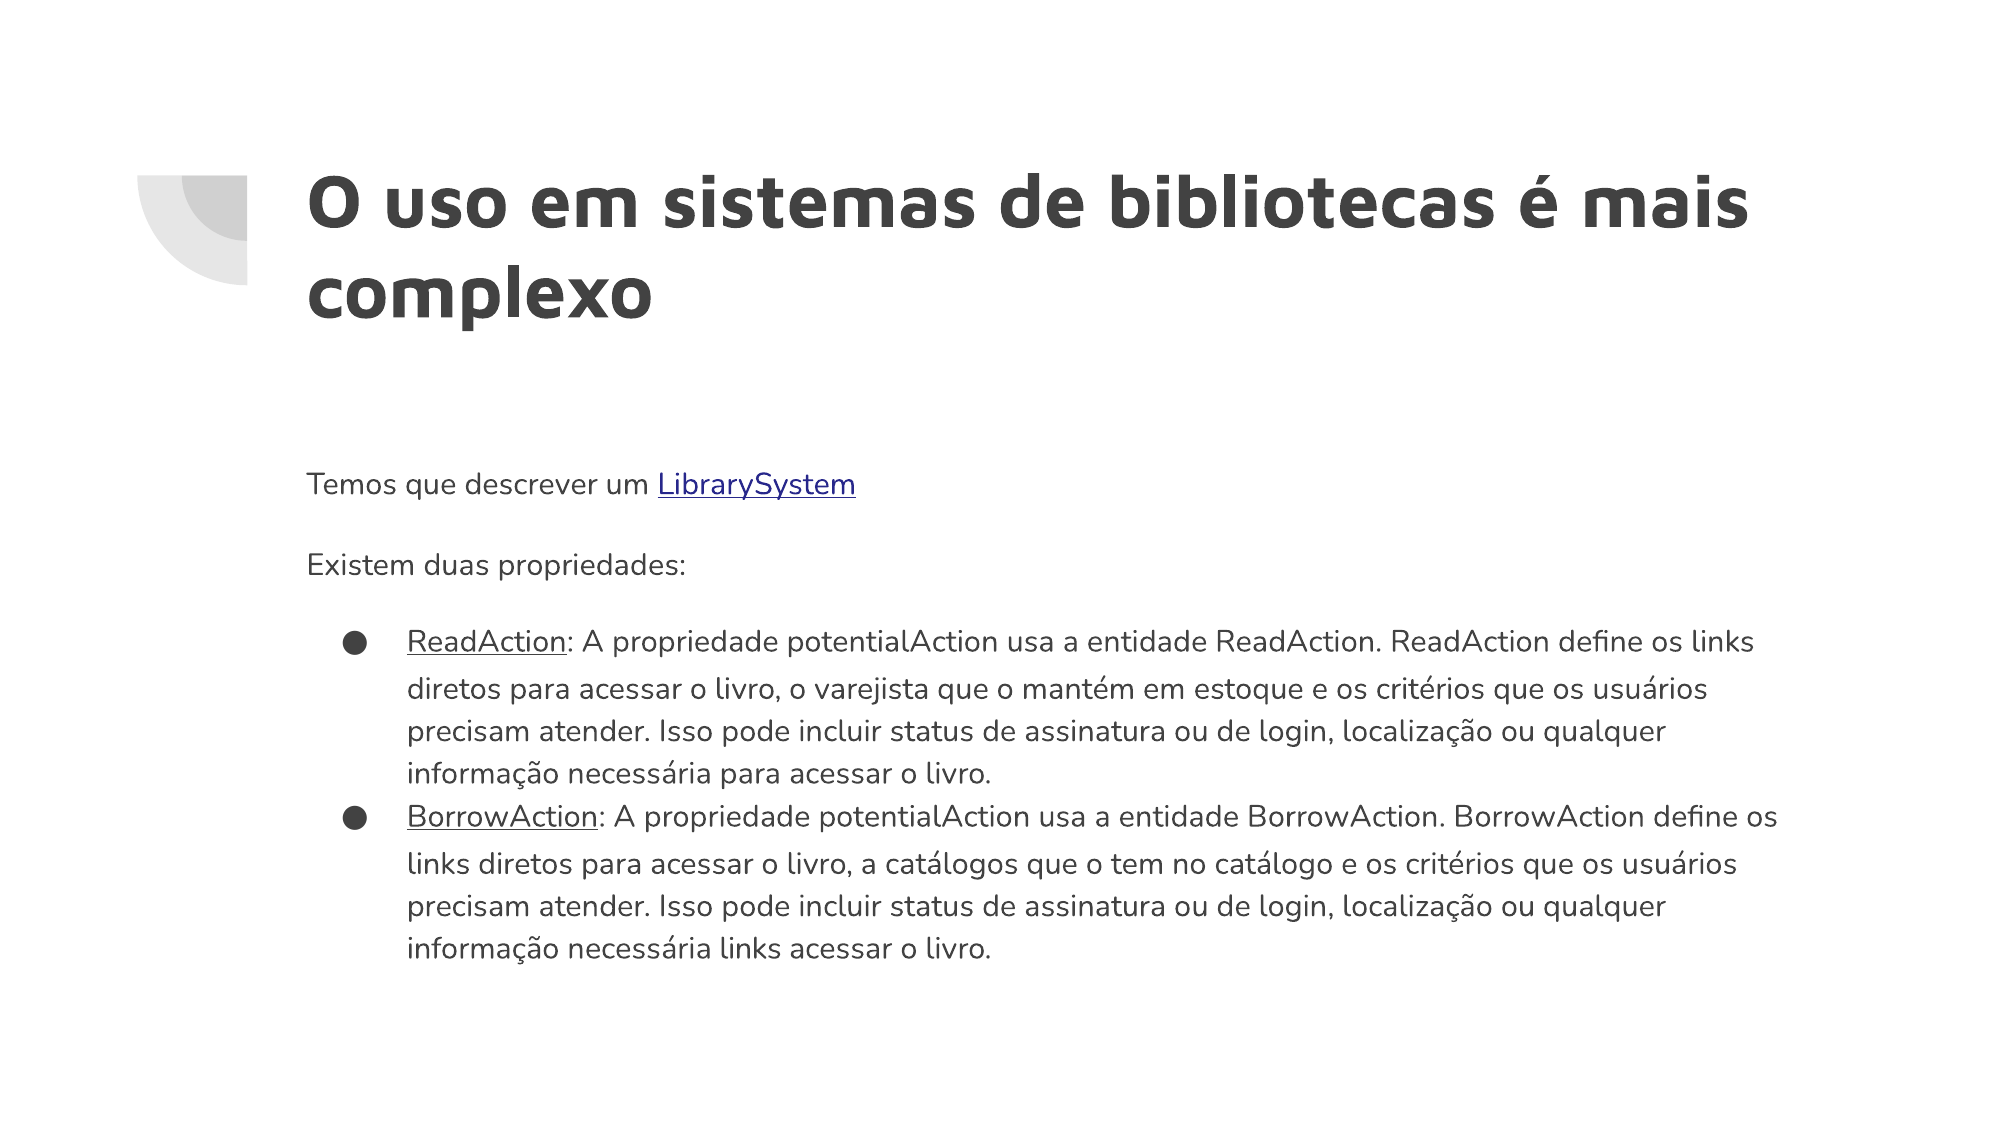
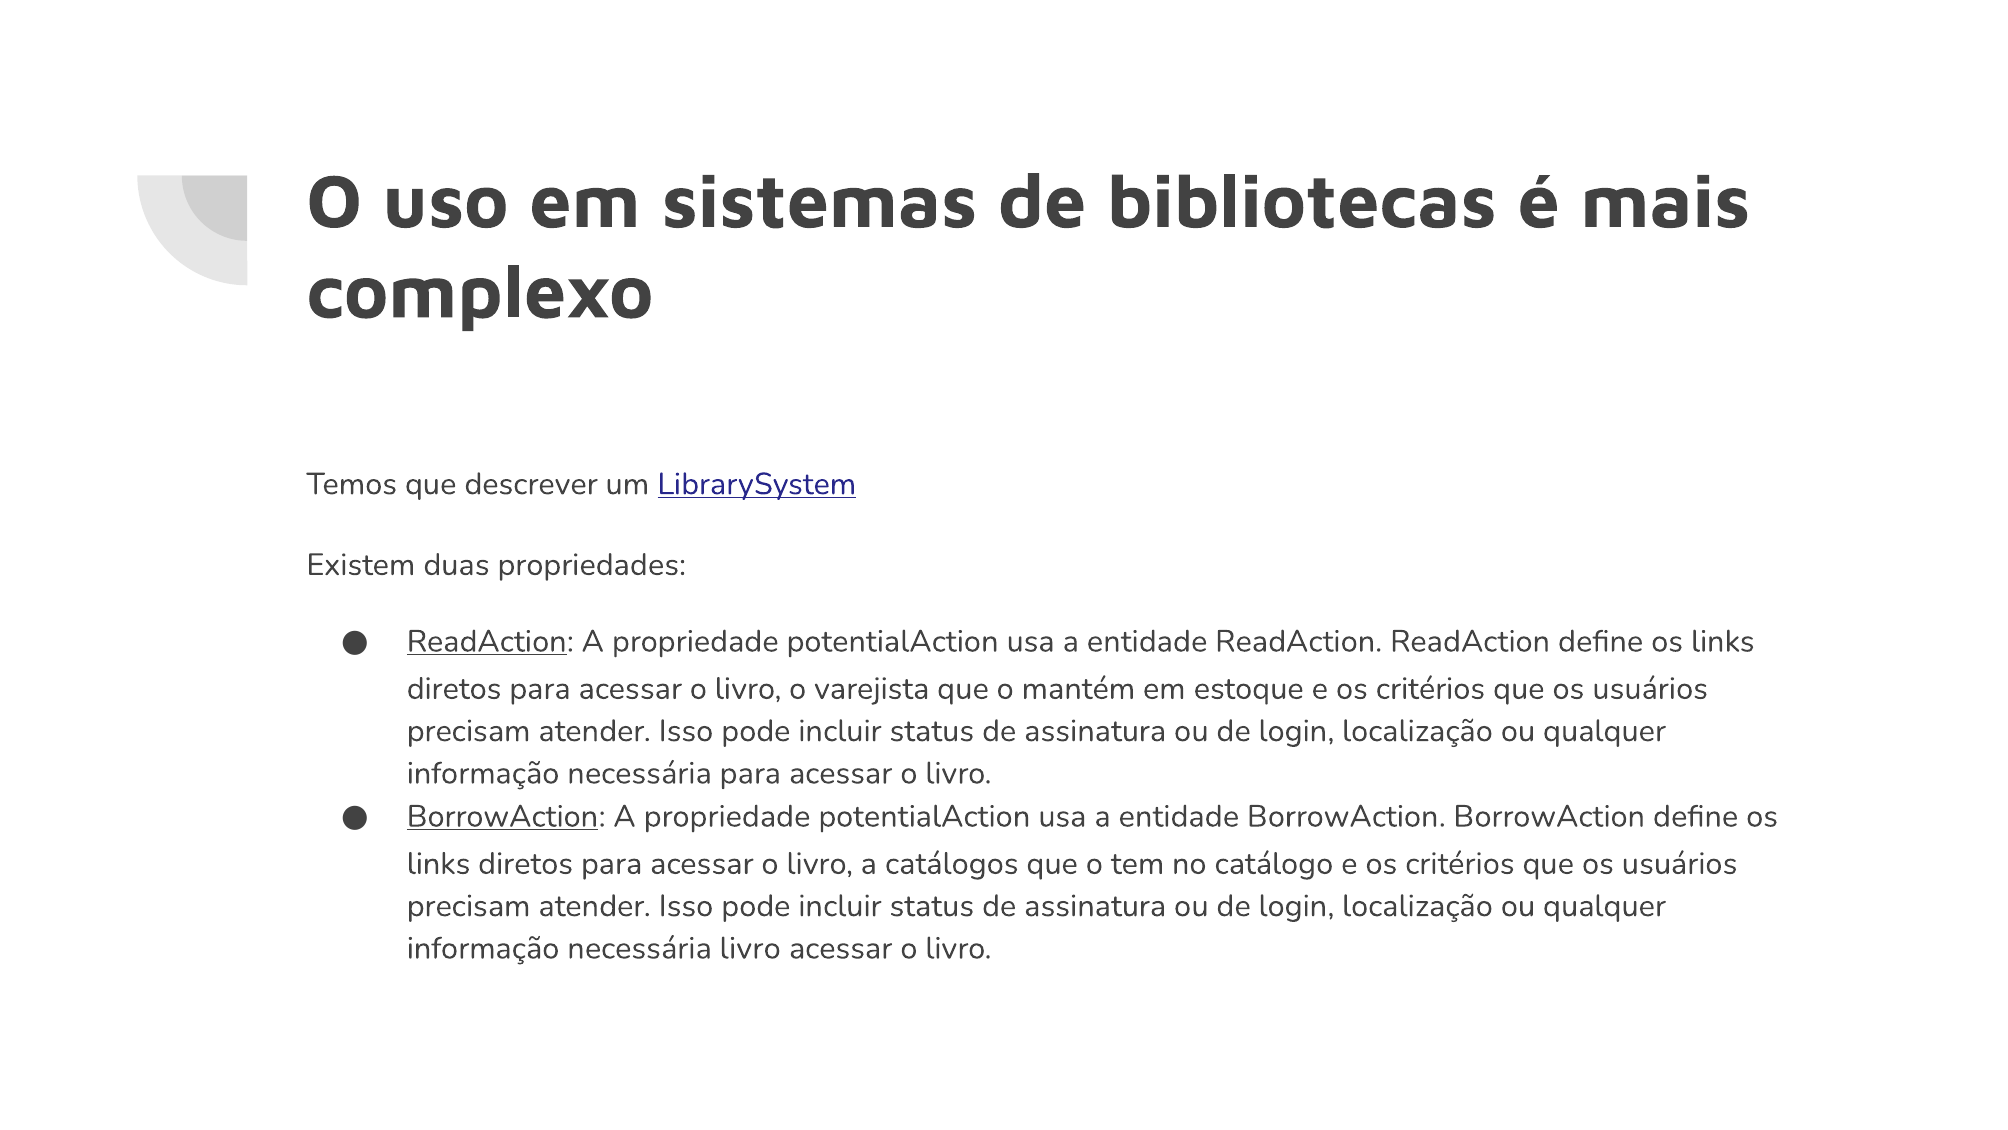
necessária links: links -> livro (750, 948)
